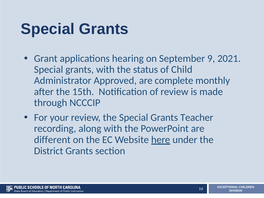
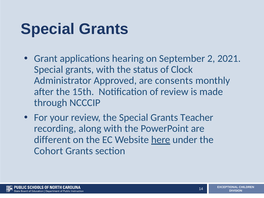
9: 9 -> 2 (211, 58)
Child: Child -> Clock (182, 70)
complete: complete -> consents (174, 81)
District: District -> Cohort (49, 151)
